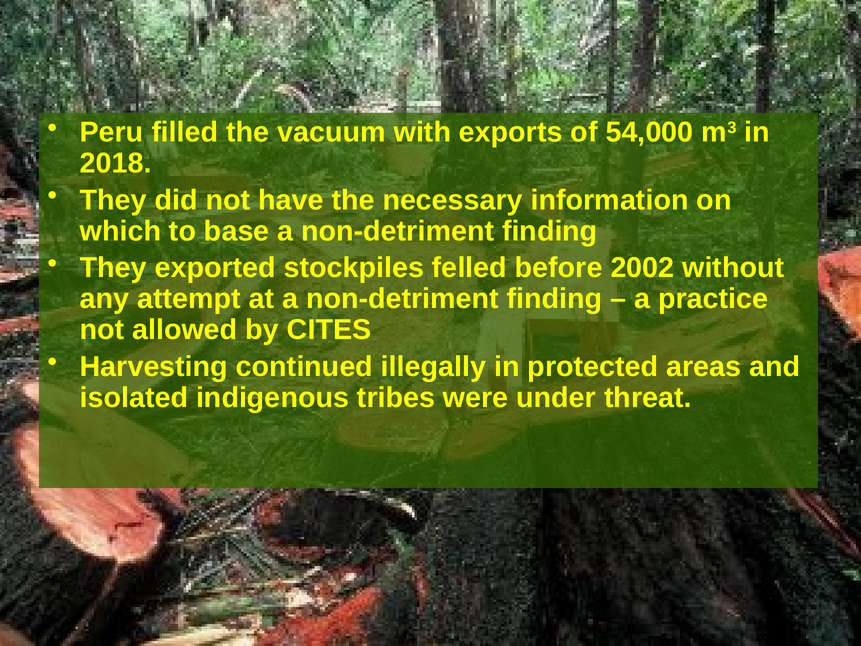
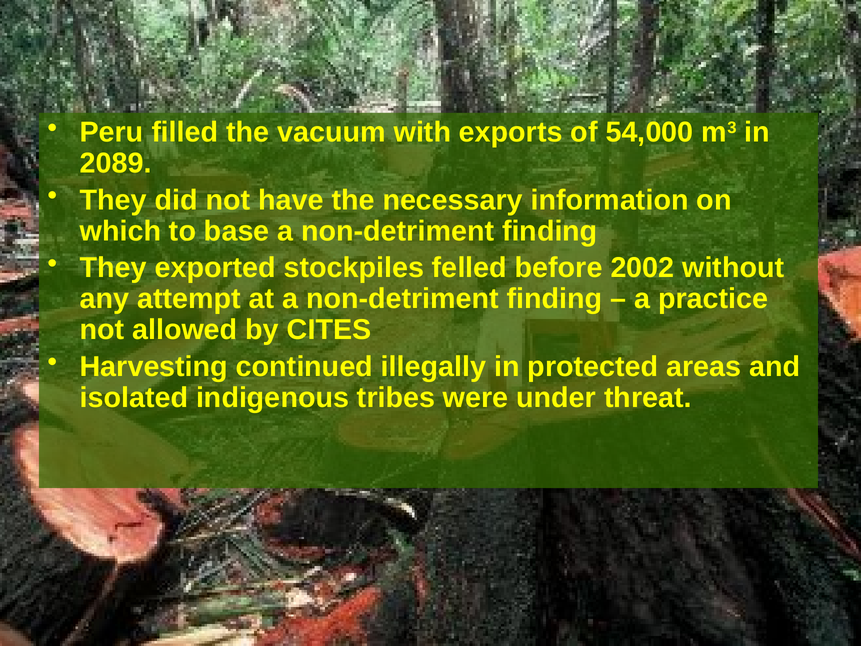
2018: 2018 -> 2089 (116, 163)
